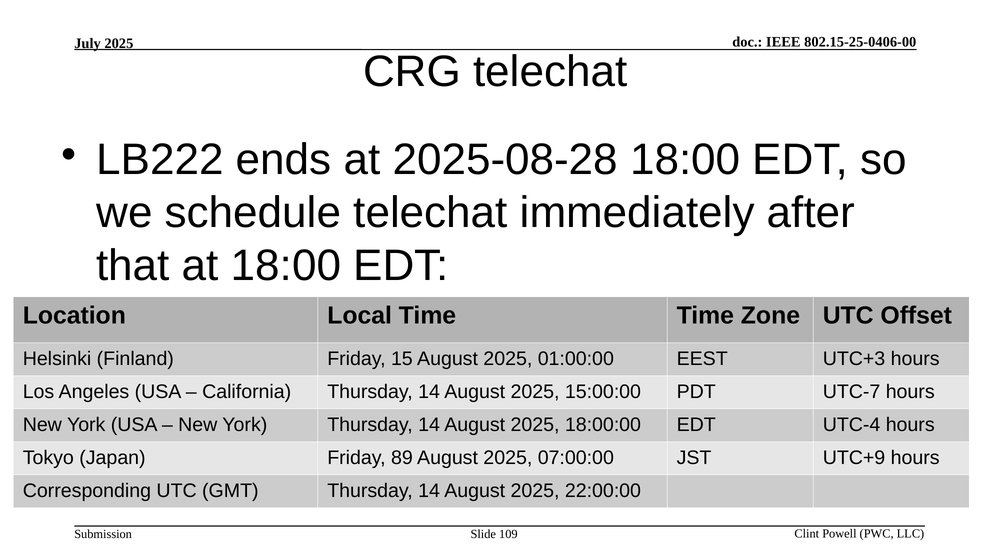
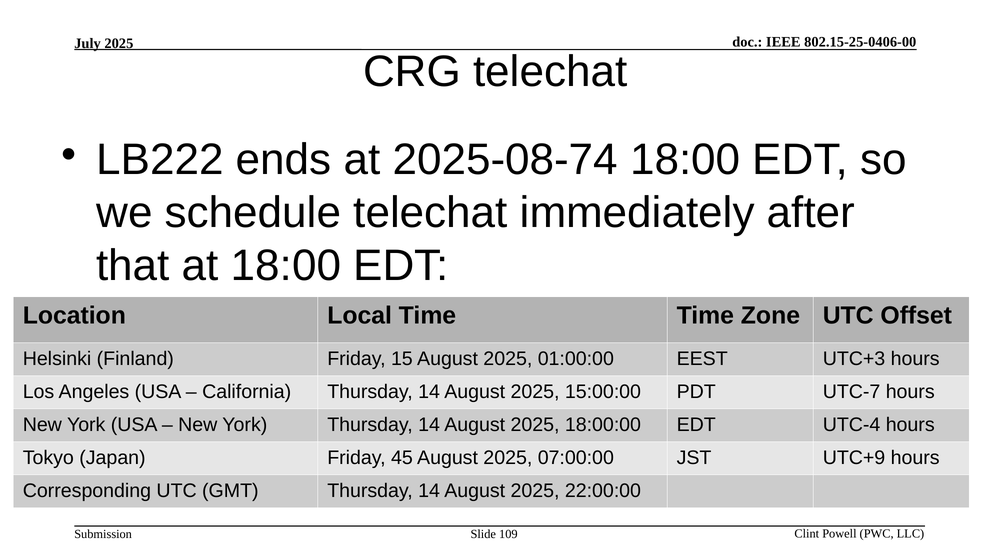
2025-08-28: 2025-08-28 -> 2025-08-74 (505, 160)
89: 89 -> 45 (402, 458)
